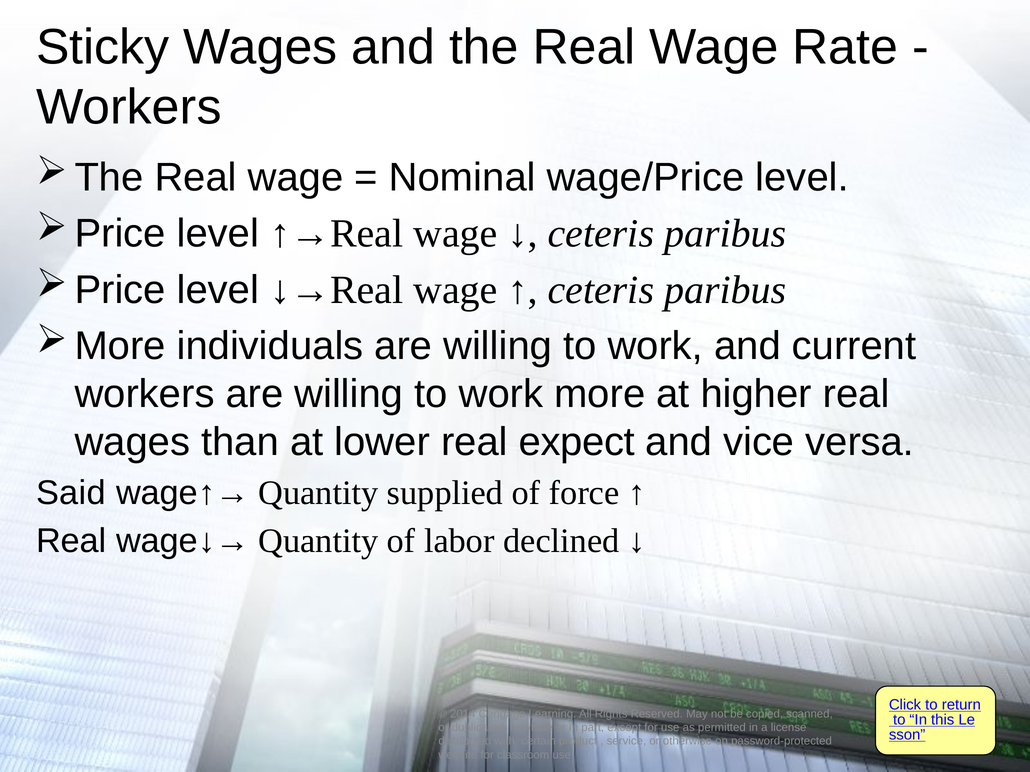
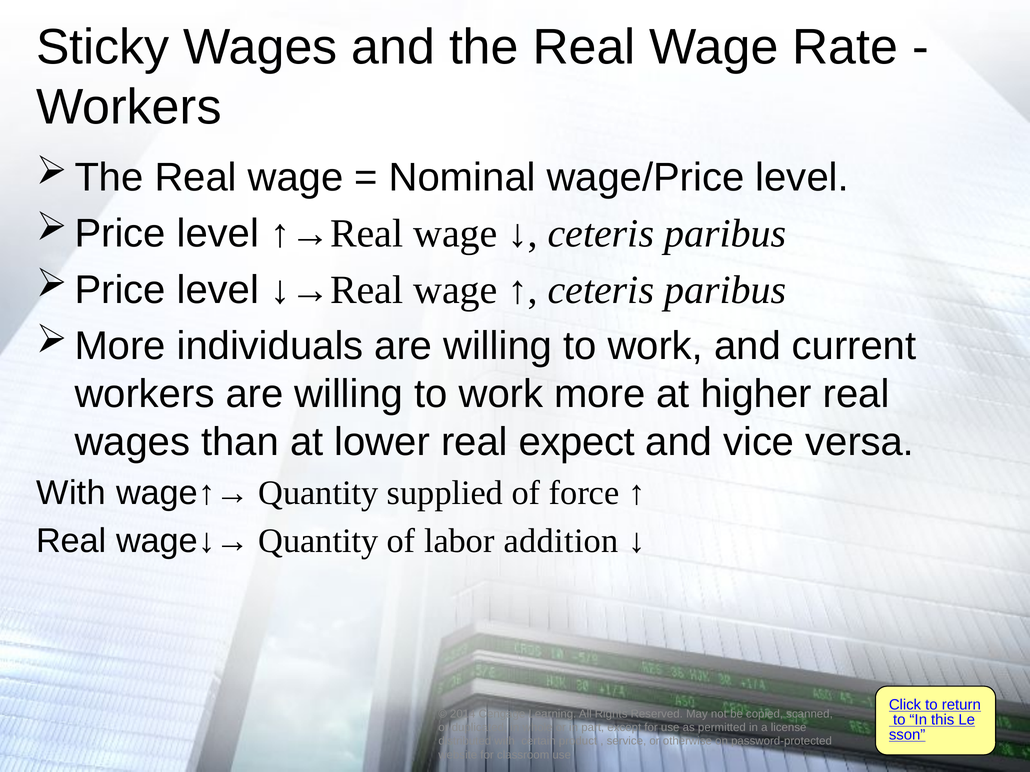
Said: Said -> With (71, 493)
declined: declined -> addition (561, 541)
